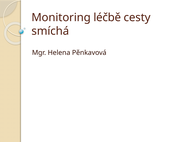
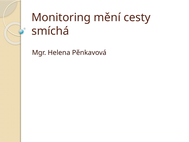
léčbě: léčbě -> mění (107, 17)
